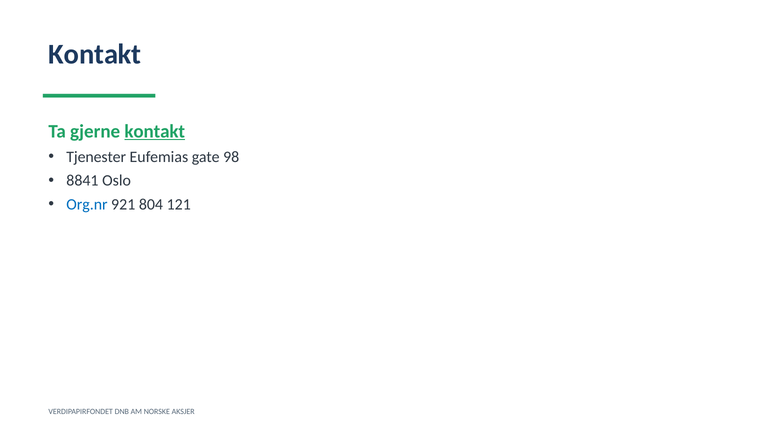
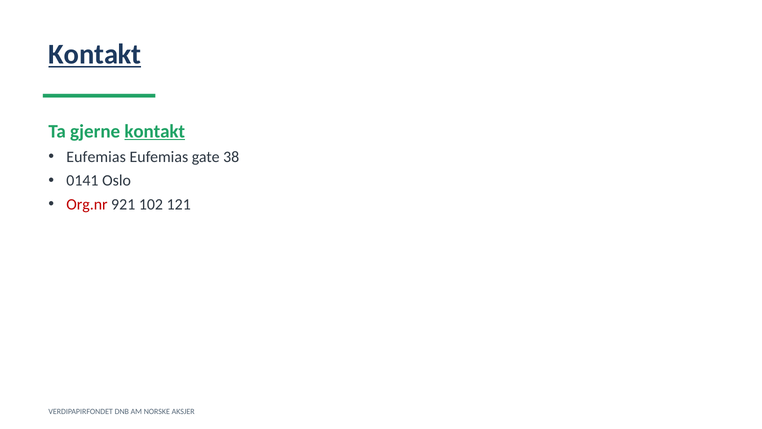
Kontakt underline: none -> present (95, 54)
Tjenester: Tjenester -> Eufemias (96, 157)
98: 98 -> 38 (231, 157)
8841: 8841 -> 0141 (82, 181)
Org.nr colour: blue -> red (87, 204)
804: 804 -> 102 (151, 204)
